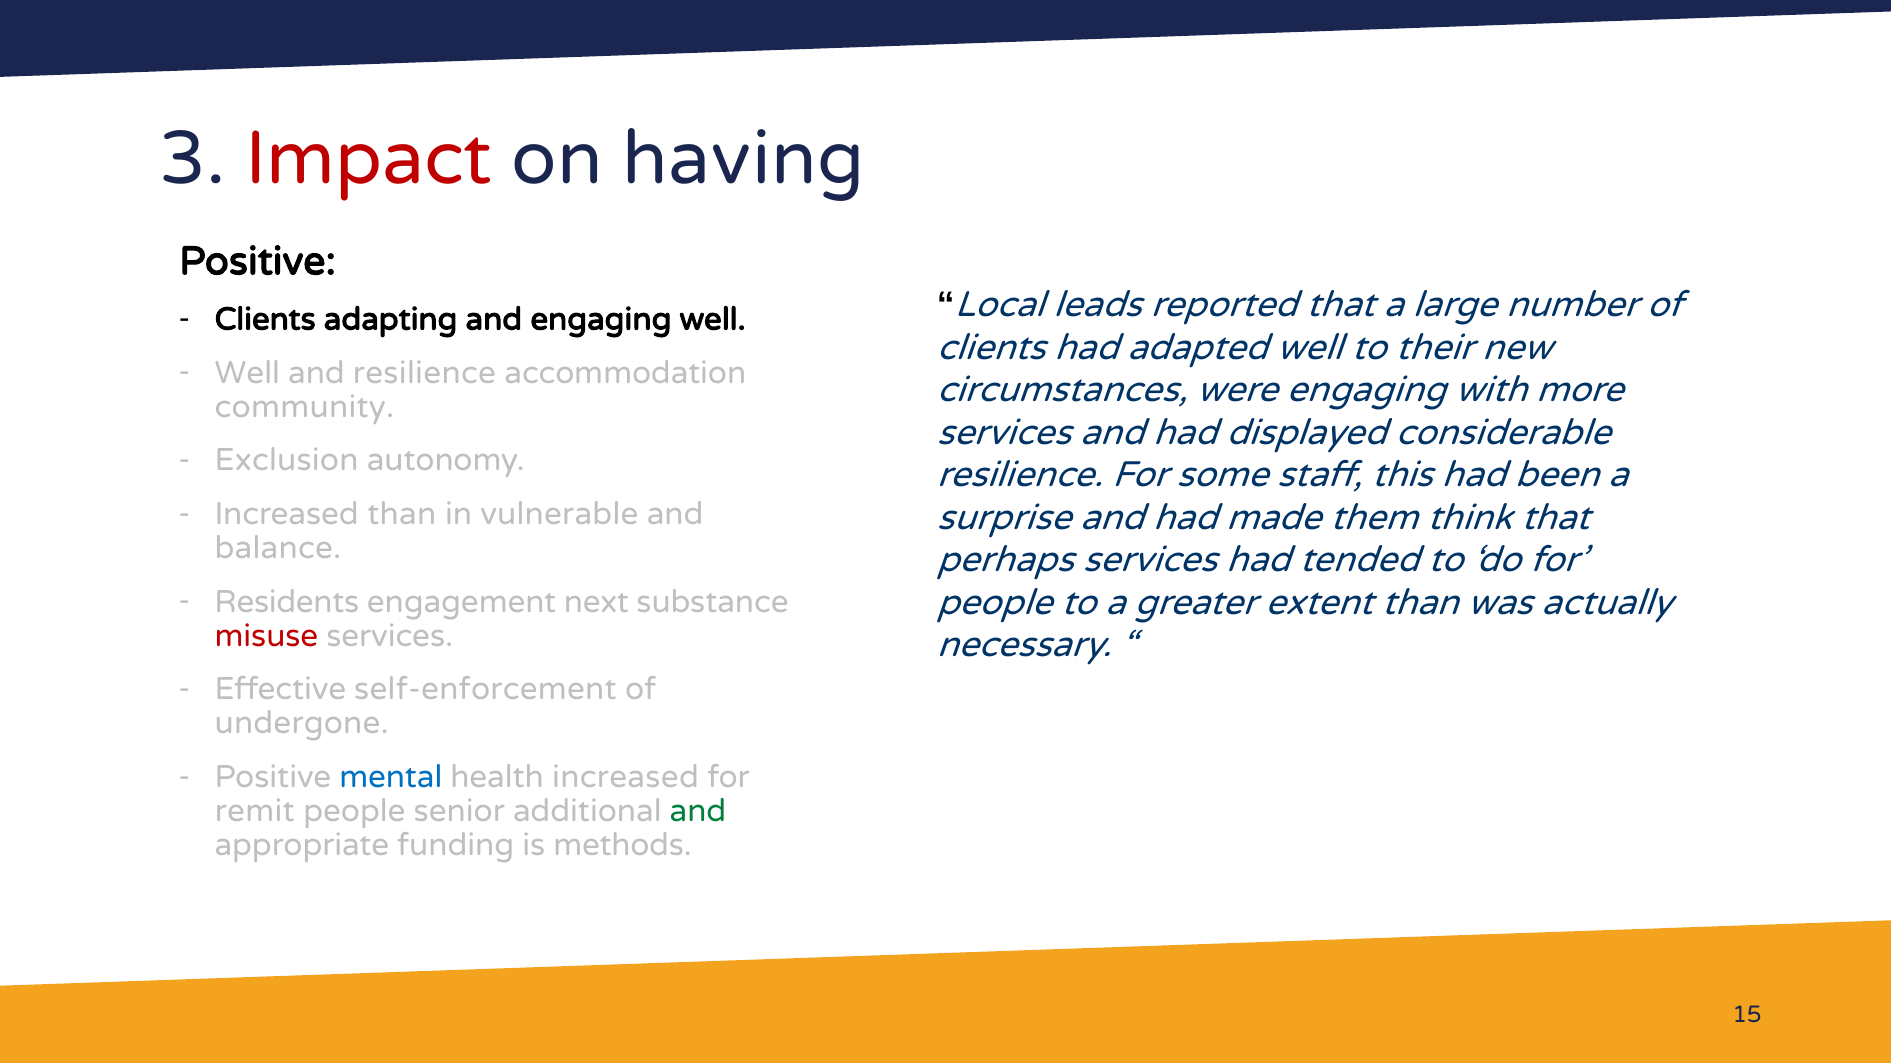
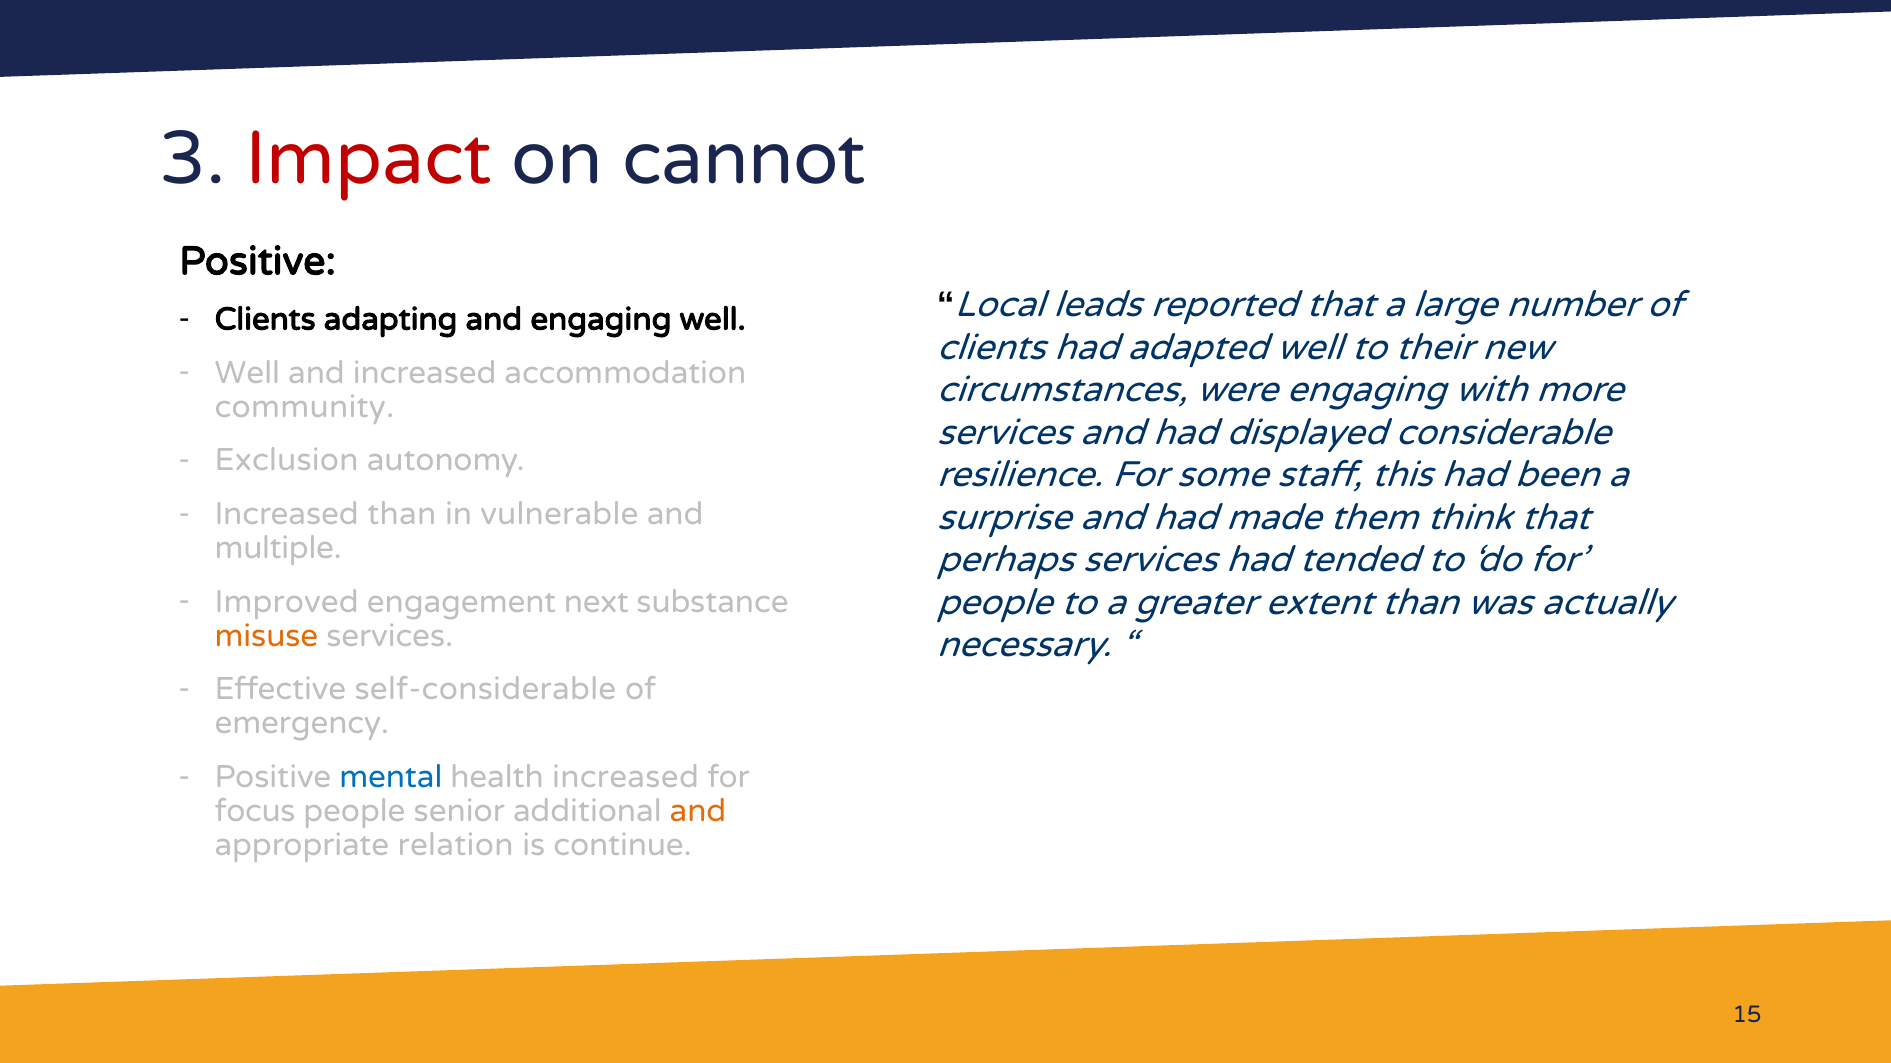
having: having -> cannot (744, 159)
and resilience: resilience -> increased (425, 373)
balance: balance -> multiple (278, 548)
Residents: Residents -> Improved (287, 602)
misuse colour: red -> orange (266, 636)
self-enforcement: self-enforcement -> self-considerable (485, 690)
undergone: undergone -> emergency (302, 724)
remit: remit -> focus (255, 812)
and colour: green -> orange (698, 812)
funding: funding -> relation (456, 846)
methods: methods -> continue (623, 846)
